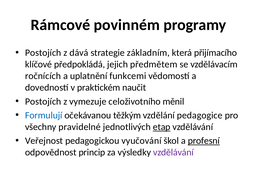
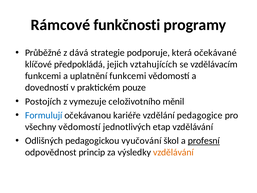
povinném: povinném -> funkčnosti (127, 25)
Postojích: Postojích -> Průběžné (43, 53)
základním: základním -> podporuje (148, 53)
přijímacího: přijímacího -> očekávané (215, 53)
předmětem: předmětem -> vztahujících (154, 64)
ročnících: ročnících -> funkcemi (43, 76)
naučit: naučit -> pouze (134, 87)
těžkým: těžkým -> kariéře (127, 115)
všechny pravidelné: pravidelné -> vědomostí (80, 127)
etap underline: present -> none (162, 127)
Veřejnost: Veřejnost -> Odlišných (44, 141)
vzdělávání colour: purple -> orange (173, 152)
